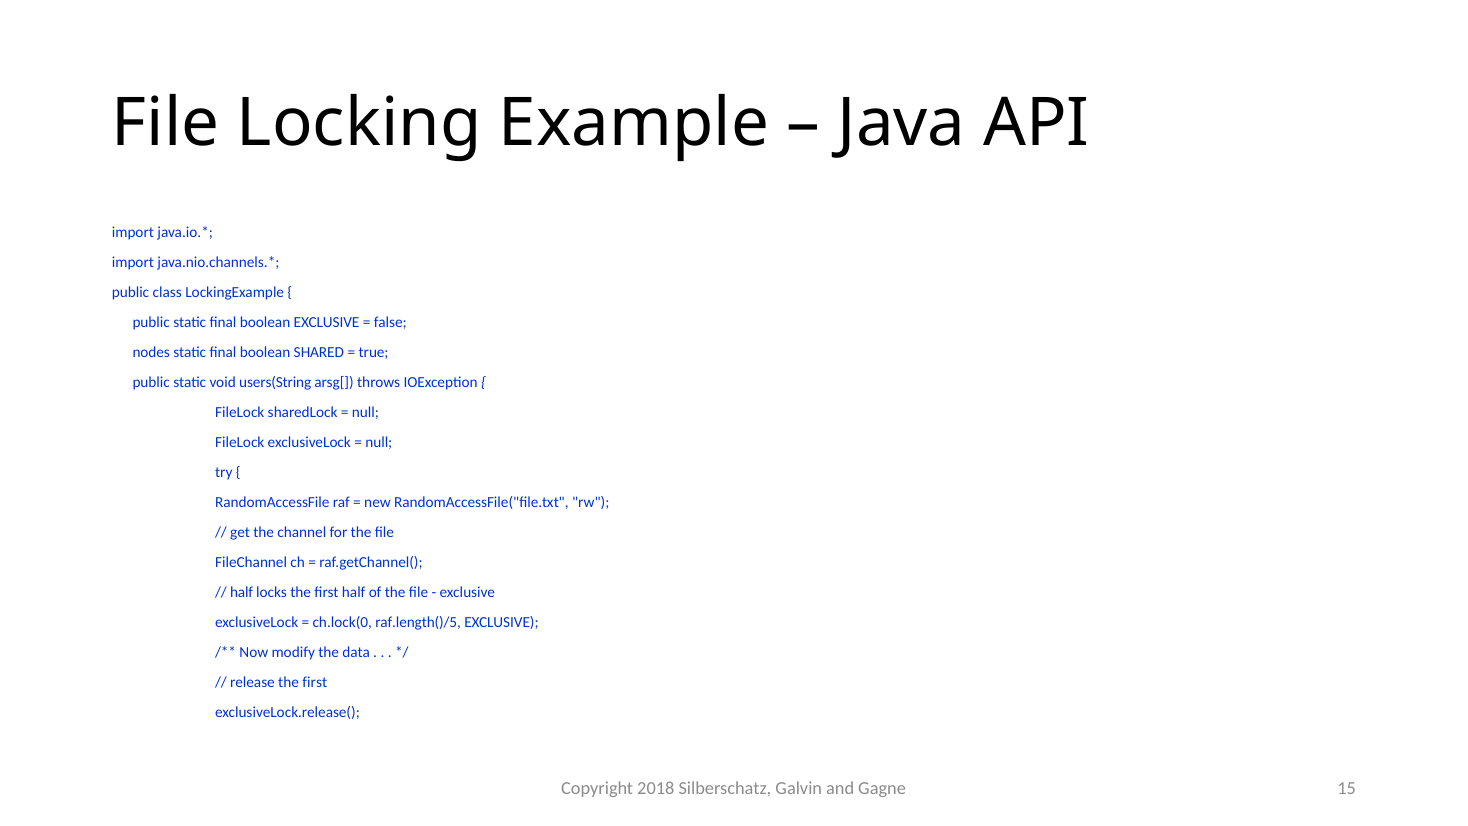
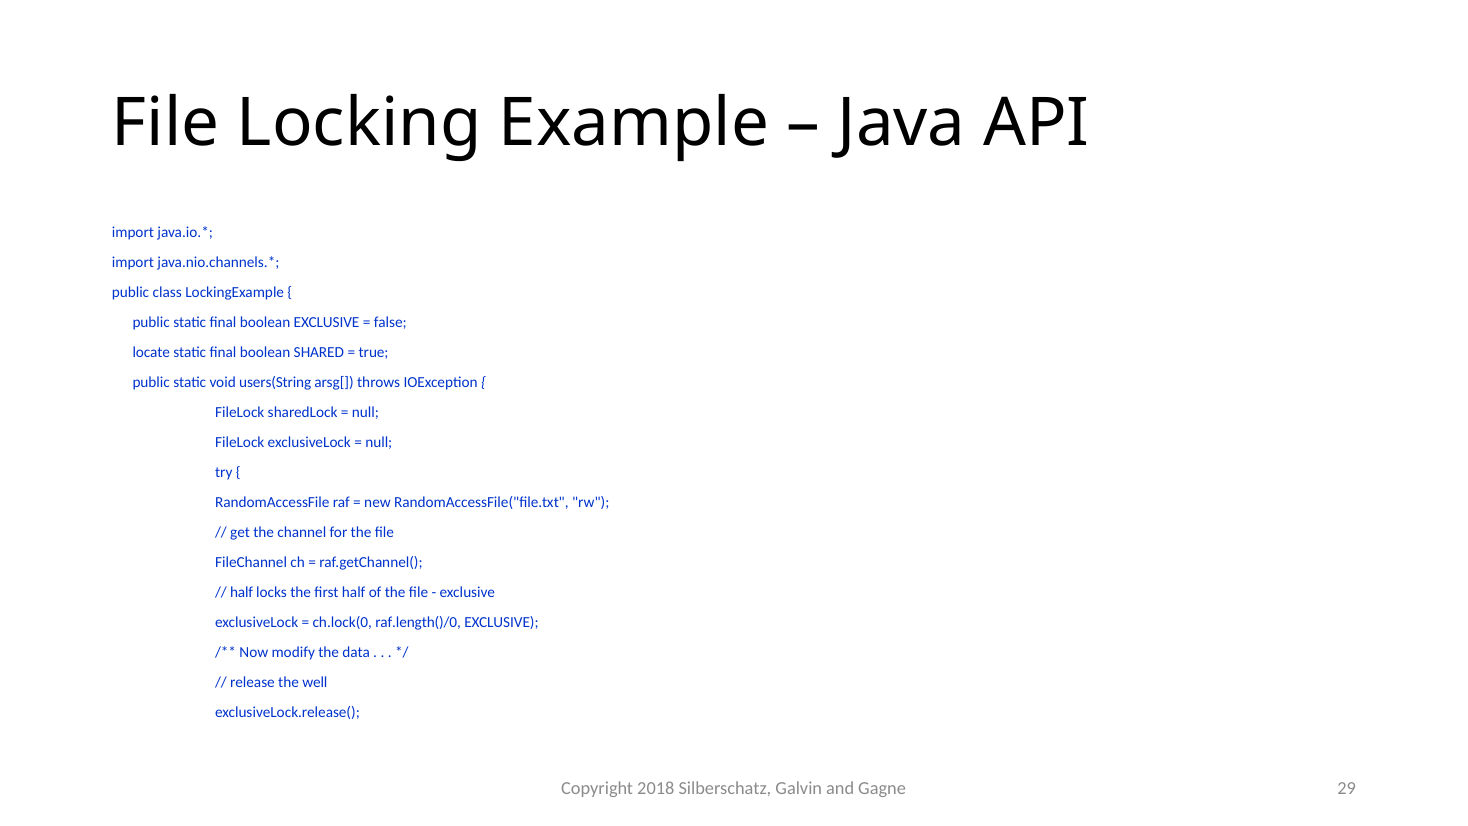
nodes: nodes -> locate (151, 352)
raf.length()/5: raf.length()/5 -> raf.length()/0 (418, 622)
release the first: first -> well (315, 682)
15: 15 -> 29 (1347, 788)
